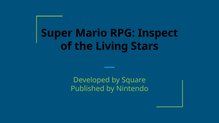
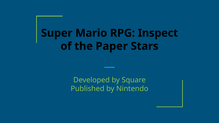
Living: Living -> Paper (112, 46)
